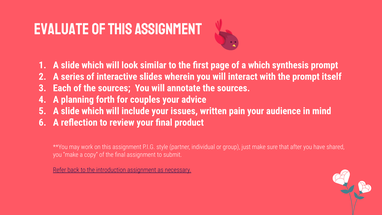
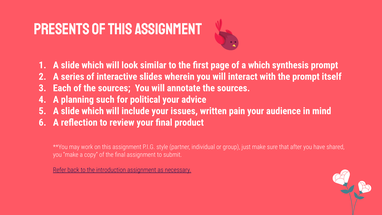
EVALUATE: EVALUATE -> PRESENTS (62, 29)
forth: forth -> such (105, 99)
couples: couples -> political (145, 99)
